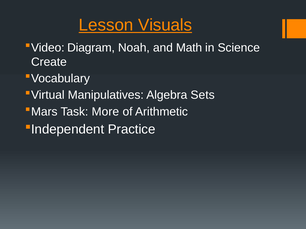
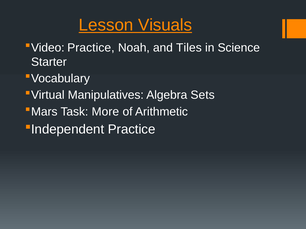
Diagram: Diagram -> Practice (91, 48)
Math: Math -> Tiles (189, 48)
Create: Create -> Starter (49, 62)
